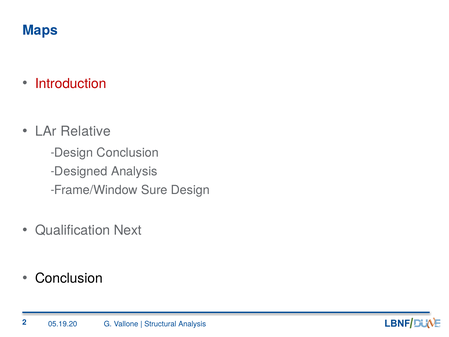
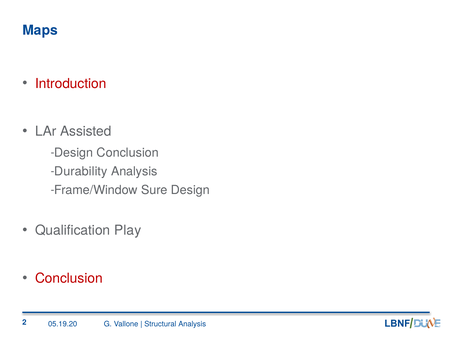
Relative: Relative -> Assisted (86, 131)
Designed: Designed -> Durability (81, 171)
Next: Next -> Play (128, 230)
Conclusion colour: black -> red (69, 278)
